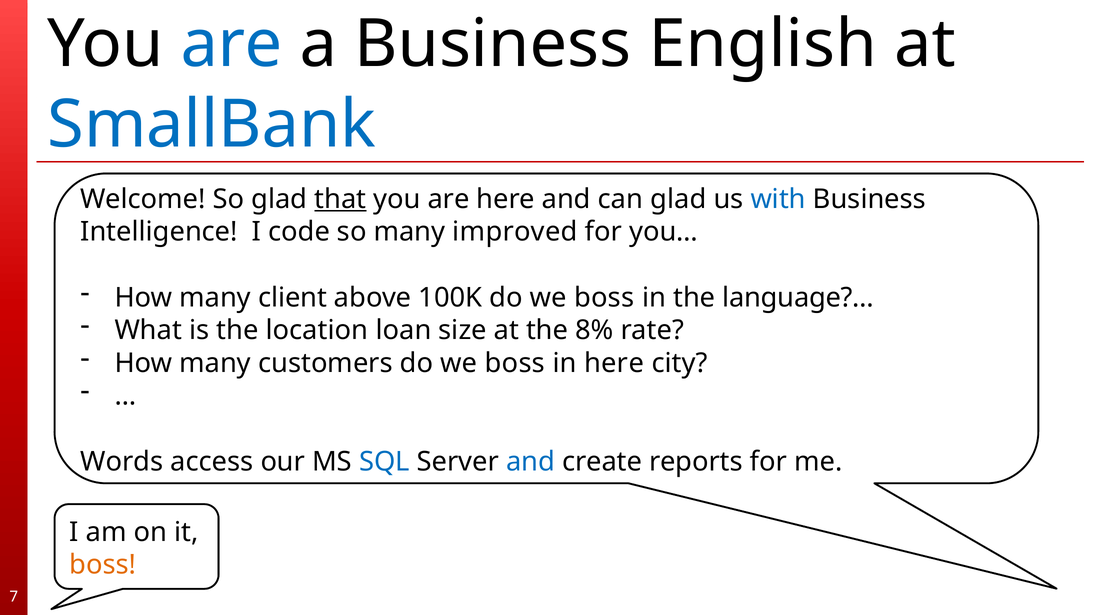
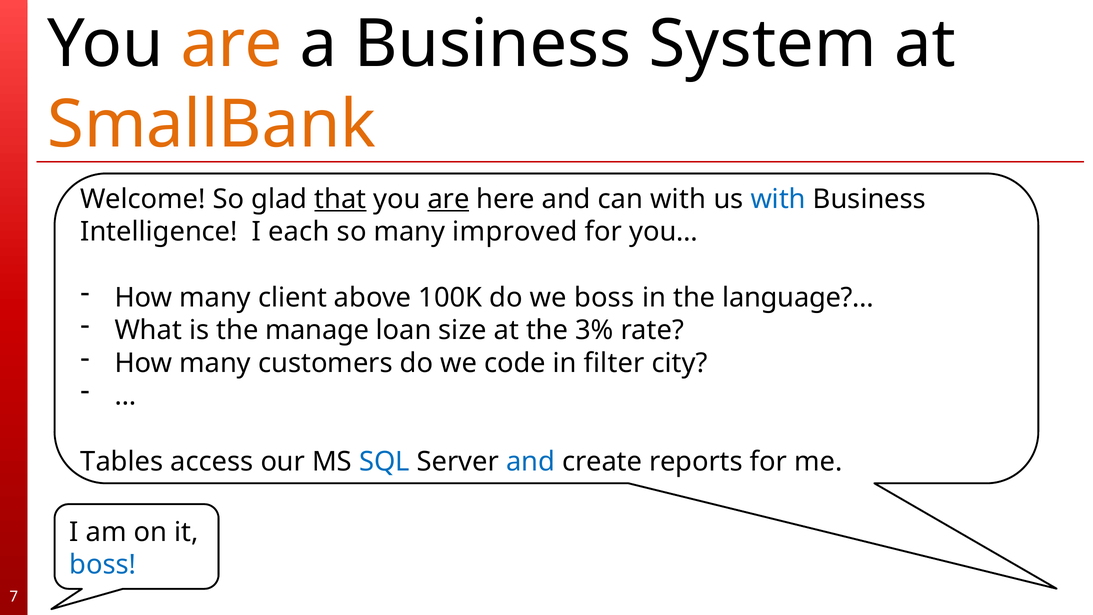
are colour: blue -> orange (232, 44)
English: English -> System (763, 44)
SmallBank colour: blue -> orange (212, 124)
are underline: none -> present (449, 199)
can glad: glad -> with (678, 199)
code: code -> each (299, 232)
location: location -> manage (317, 330)
8%: 8% -> 3% (595, 330)
customers do we boss: boss -> code (515, 363)
in here: here -> filter (614, 363)
Words: Words -> Tables (122, 461)
boss colour: orange -> blue (103, 565)
